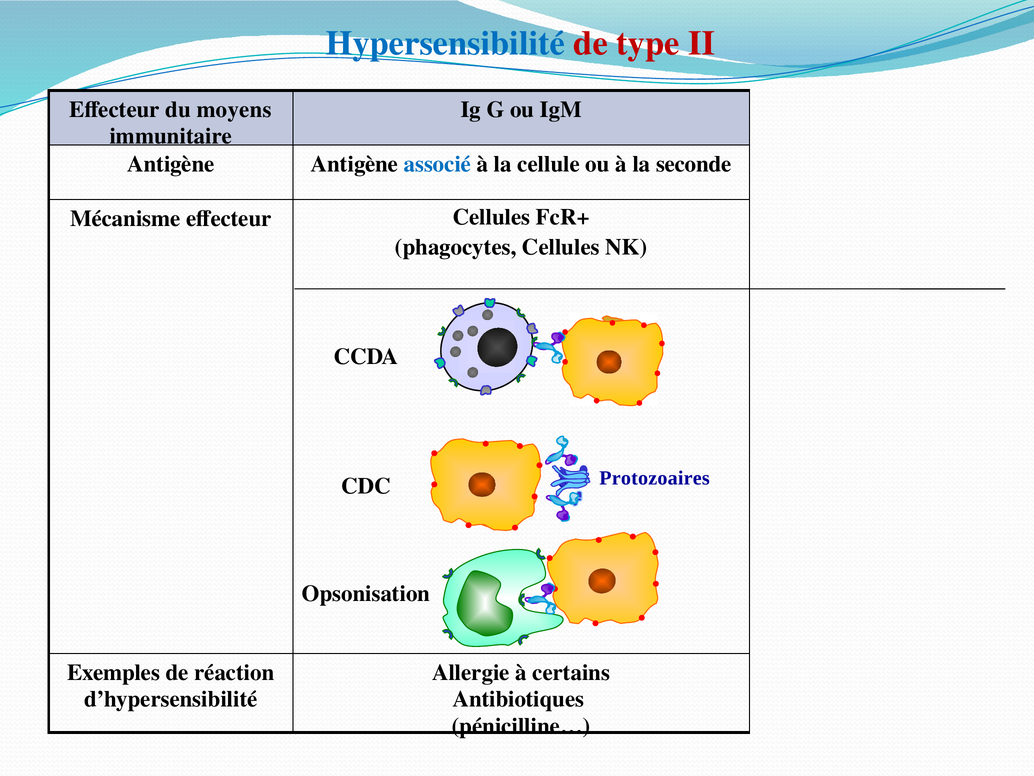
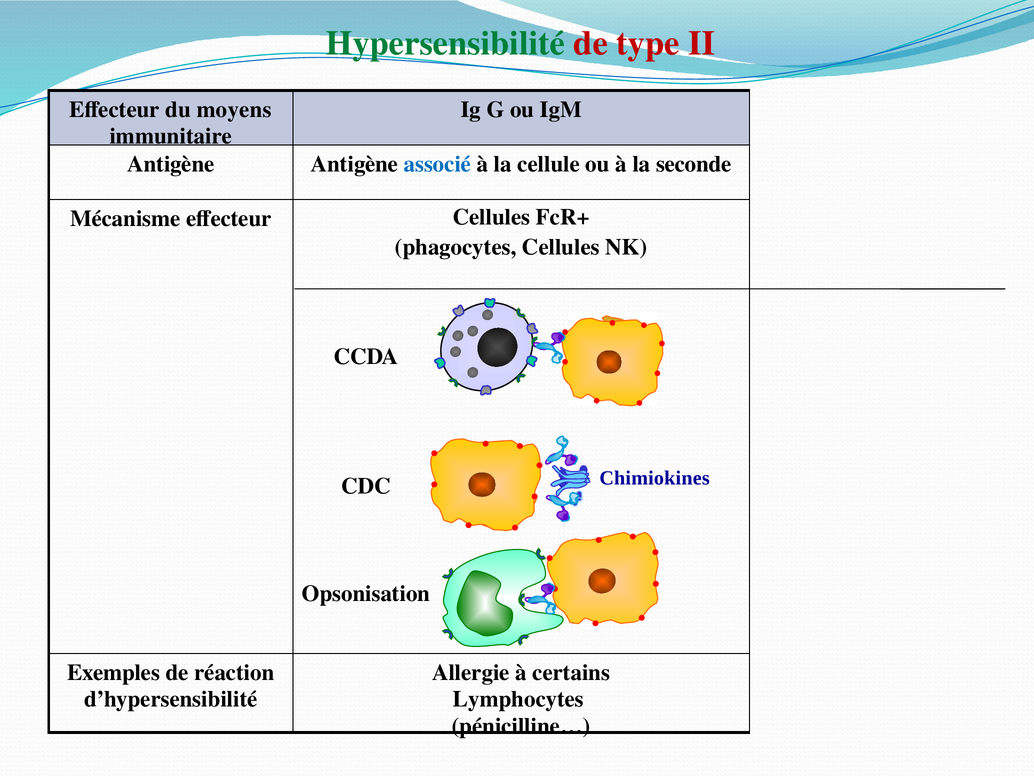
Hypersensibilité colour: blue -> green (445, 44)
Protozoaires: Protozoaires -> Chimiokines (655, 478)
Antibiotiques: Antibiotiques -> Lymphocytes (518, 699)
